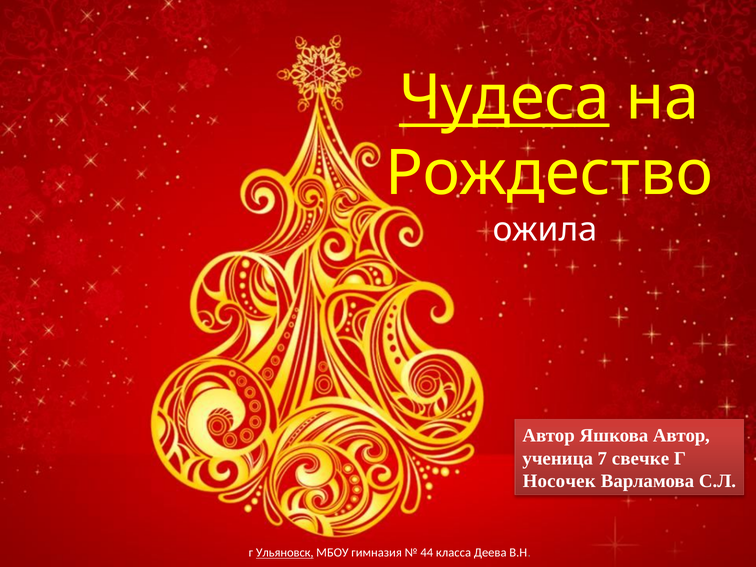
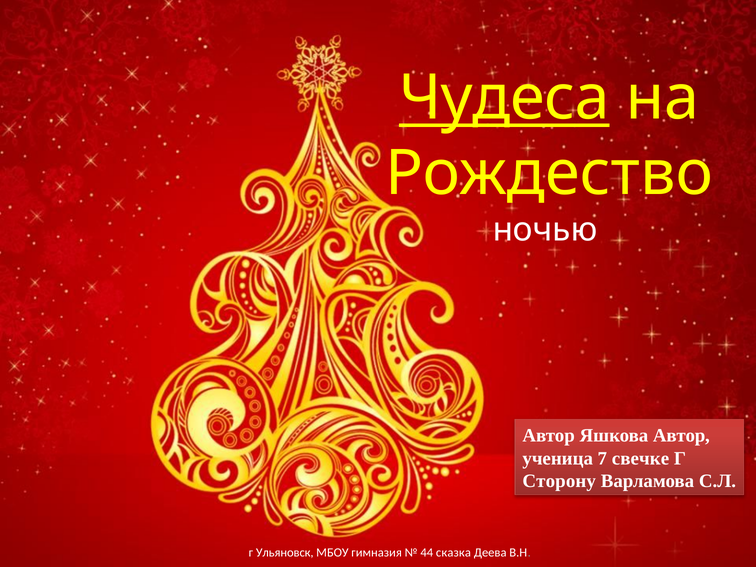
ожила: ожила -> ночью (545, 230)
Носочек: Носочек -> Сторону (559, 481)
Ульяновск underline: present -> none (285, 553)
класса: класса -> сказка (453, 553)
